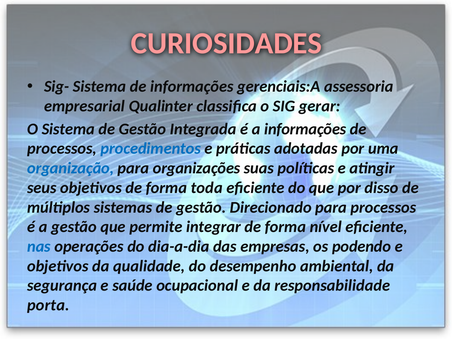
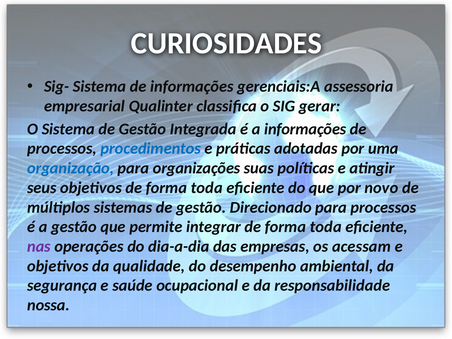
CURIOSIDADES colour: pink -> white (226, 43)
disso: disso -> novo (381, 188)
integrar de forma nível: nível -> toda (326, 227)
nas colour: blue -> purple (39, 246)
podendo: podendo -> acessam (361, 246)
porta: porta -> nossa (48, 305)
